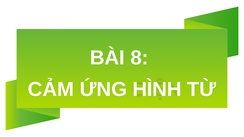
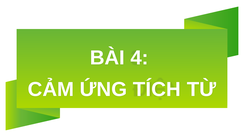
8: 8 -> 4 (139, 58)
HÌNH: HÌNH -> TÍCH (157, 90)
